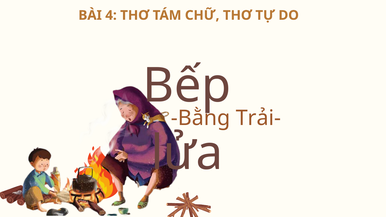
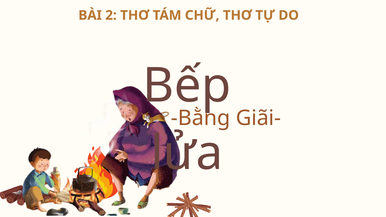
4: 4 -> 2 (111, 15)
Trải-: Trải- -> Giãi- (258, 118)
